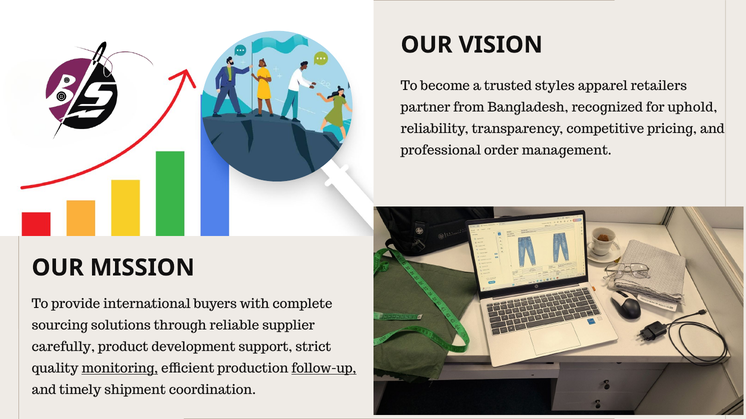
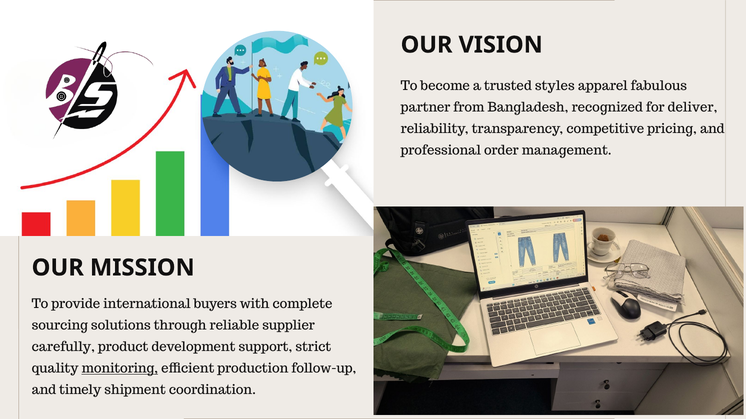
retailers: retailers -> fabulous (659, 86)
uphold: uphold -> deliver (693, 107)
follow-up underline: present -> none (324, 369)
